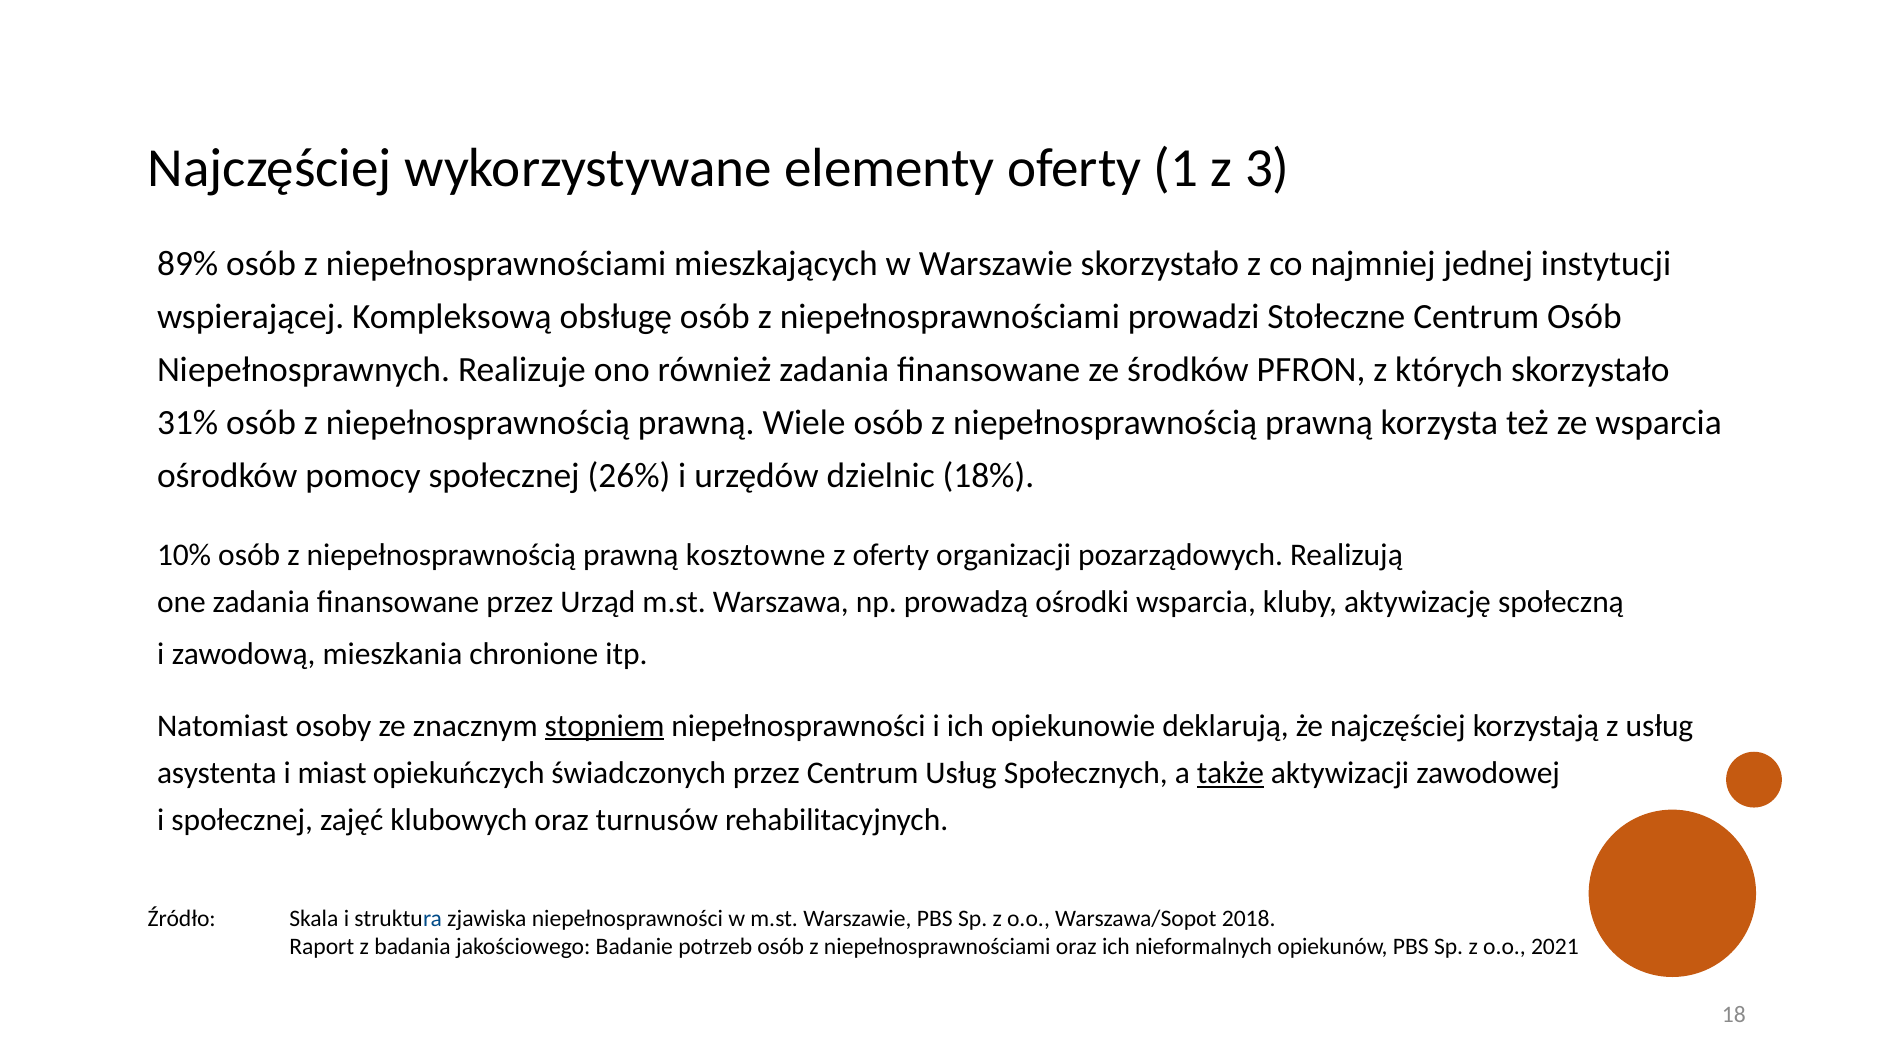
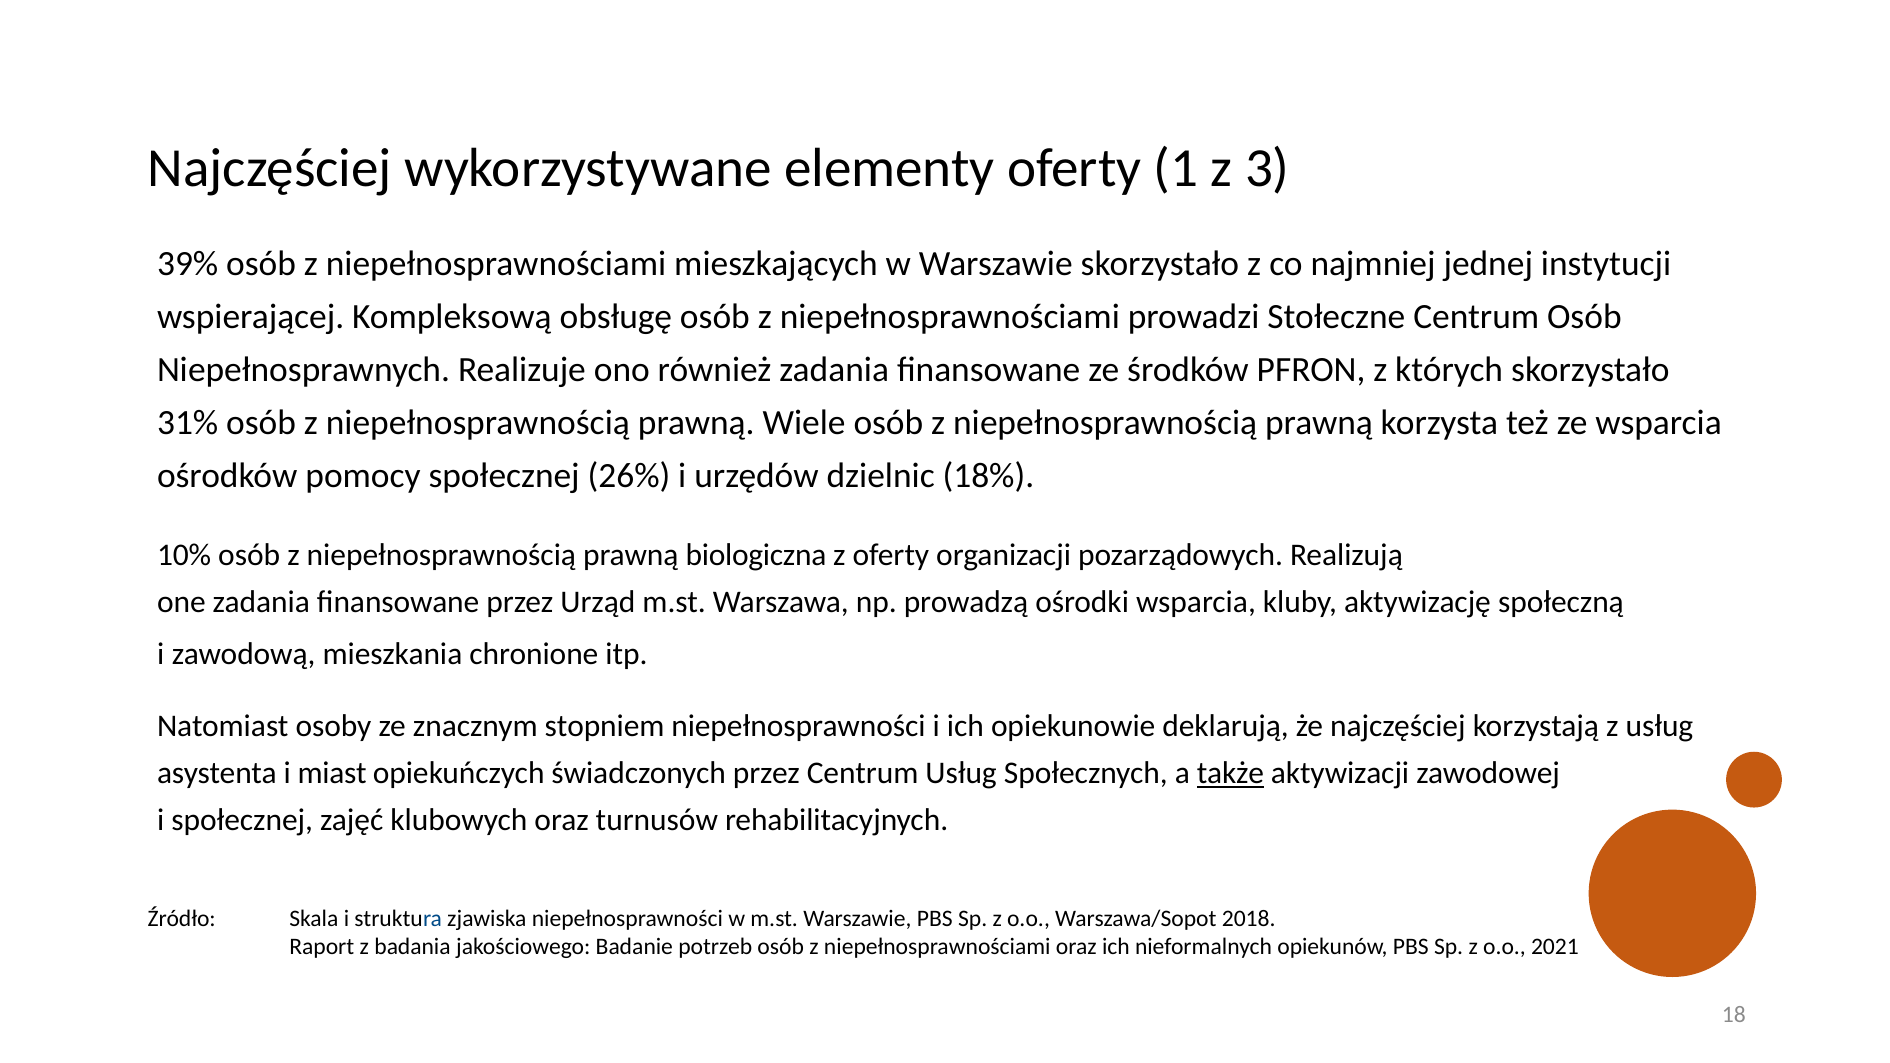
89%: 89% -> 39% (188, 263)
kosztowne: kosztowne -> biologiczna (756, 555)
stopniem underline: present -> none (605, 726)
